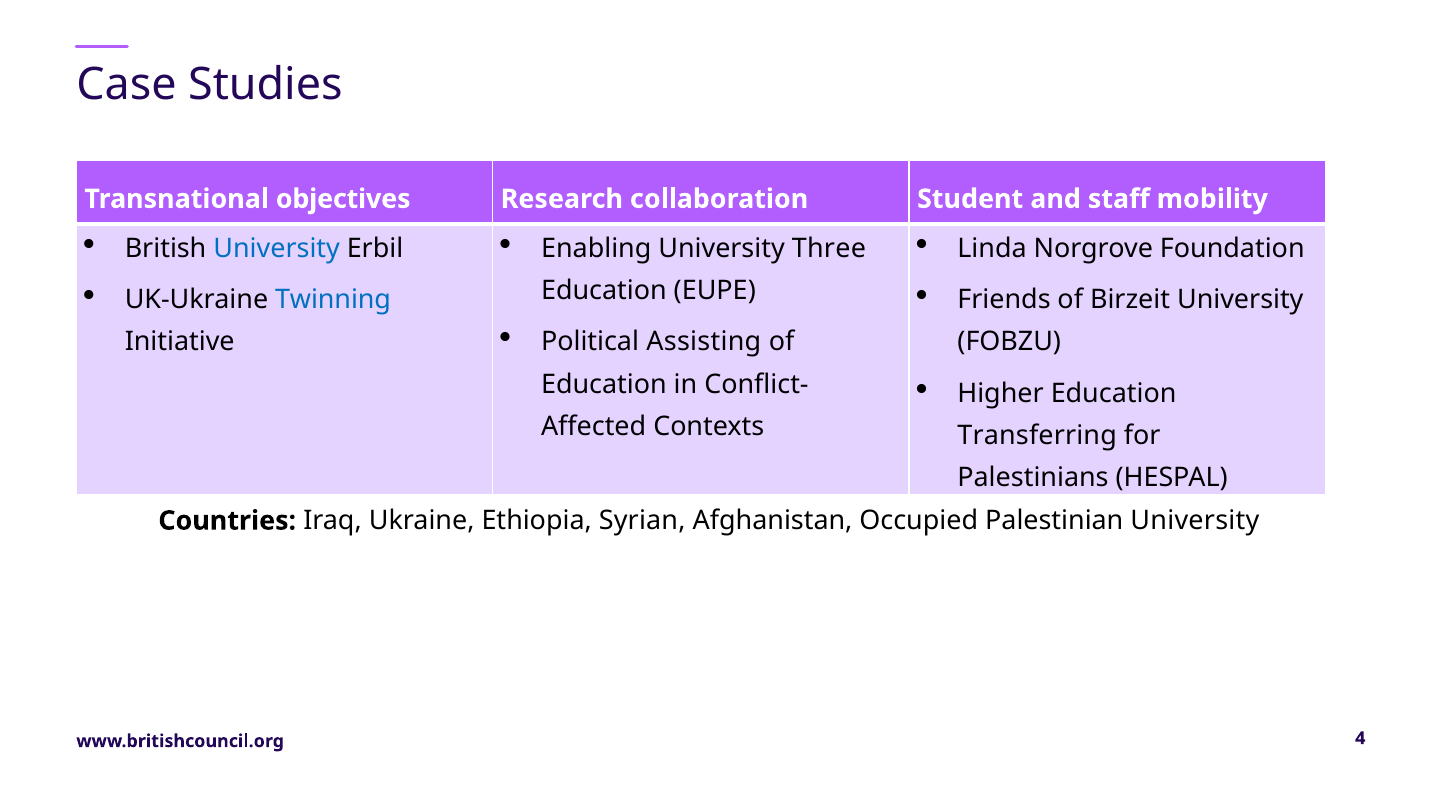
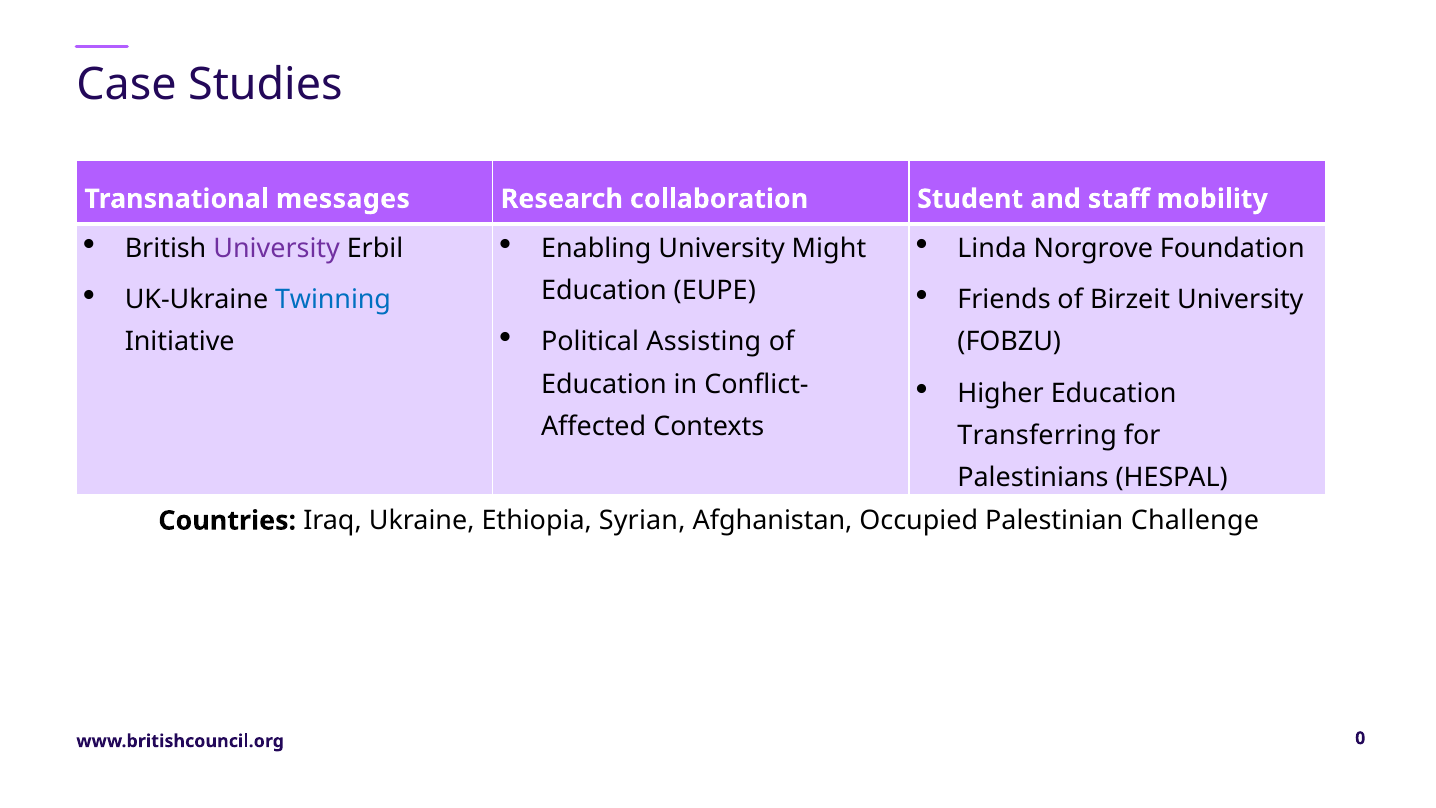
objectives: objectives -> messages (343, 199)
University colour: blue -> purple (277, 249)
Three: Three -> Might (829, 249)
Palestinian University: University -> Challenge (1195, 521)
4: 4 -> 0 (1360, 738)
